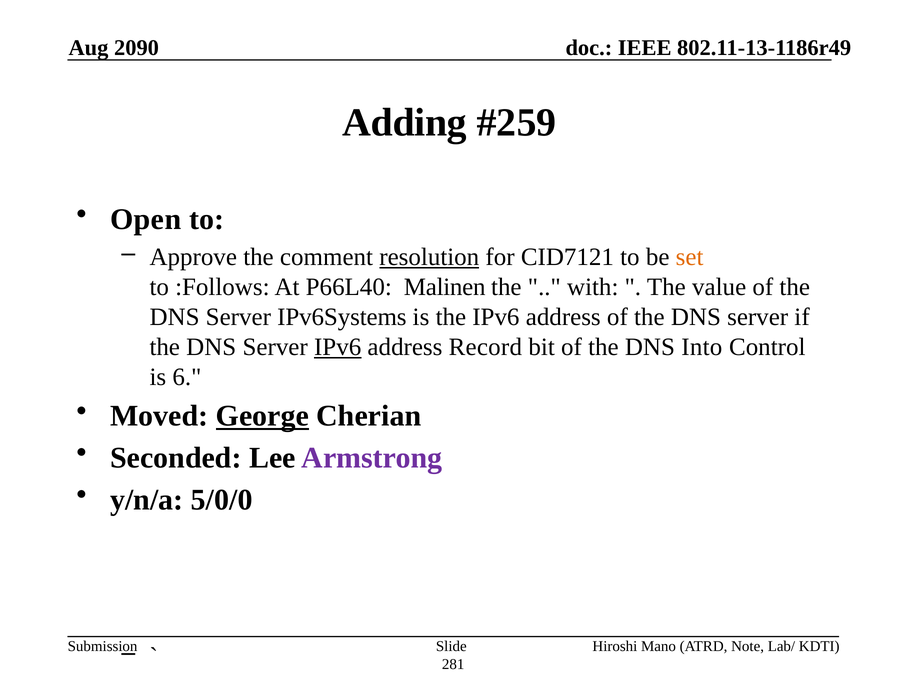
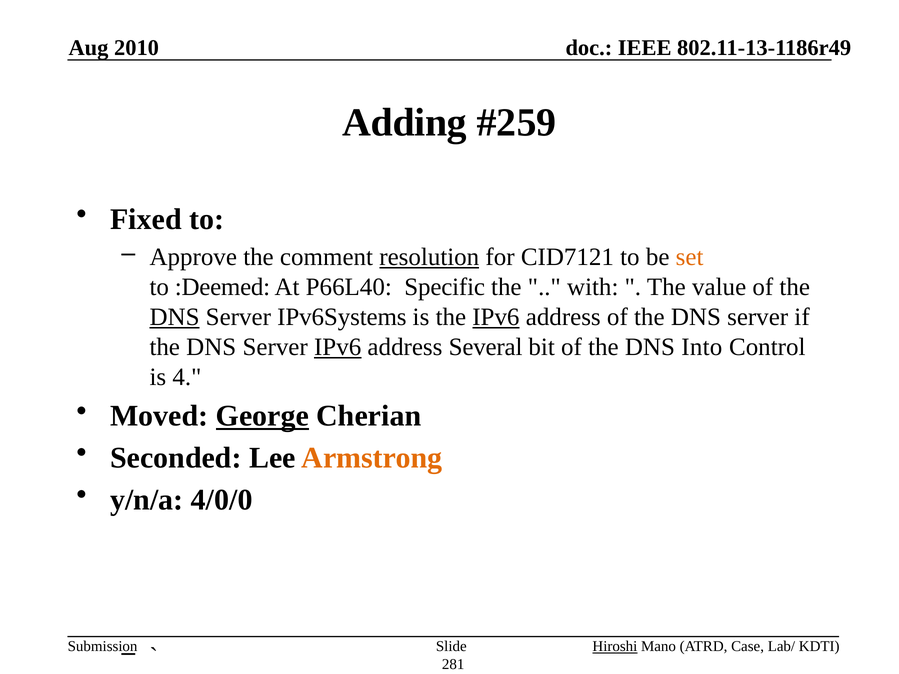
2090: 2090 -> 2010 (137, 48)
Open: Open -> Fixed (146, 219)
:Follows: :Follows -> :Deemed (222, 287)
Malinen: Malinen -> Specific (445, 287)
DNS underline: none -> present (175, 317)
IPv6 underline: none -> present (496, 317)
Record: Record -> Several (486, 347)
6: 6 -> 4 (187, 377)
Armstrong colour: purple -> orange (372, 458)
5/0/0: 5/0/0 -> 4/0/0 (222, 500)
Hiroshi underline: none -> present (615, 647)
Note: Note -> Case (748, 647)
